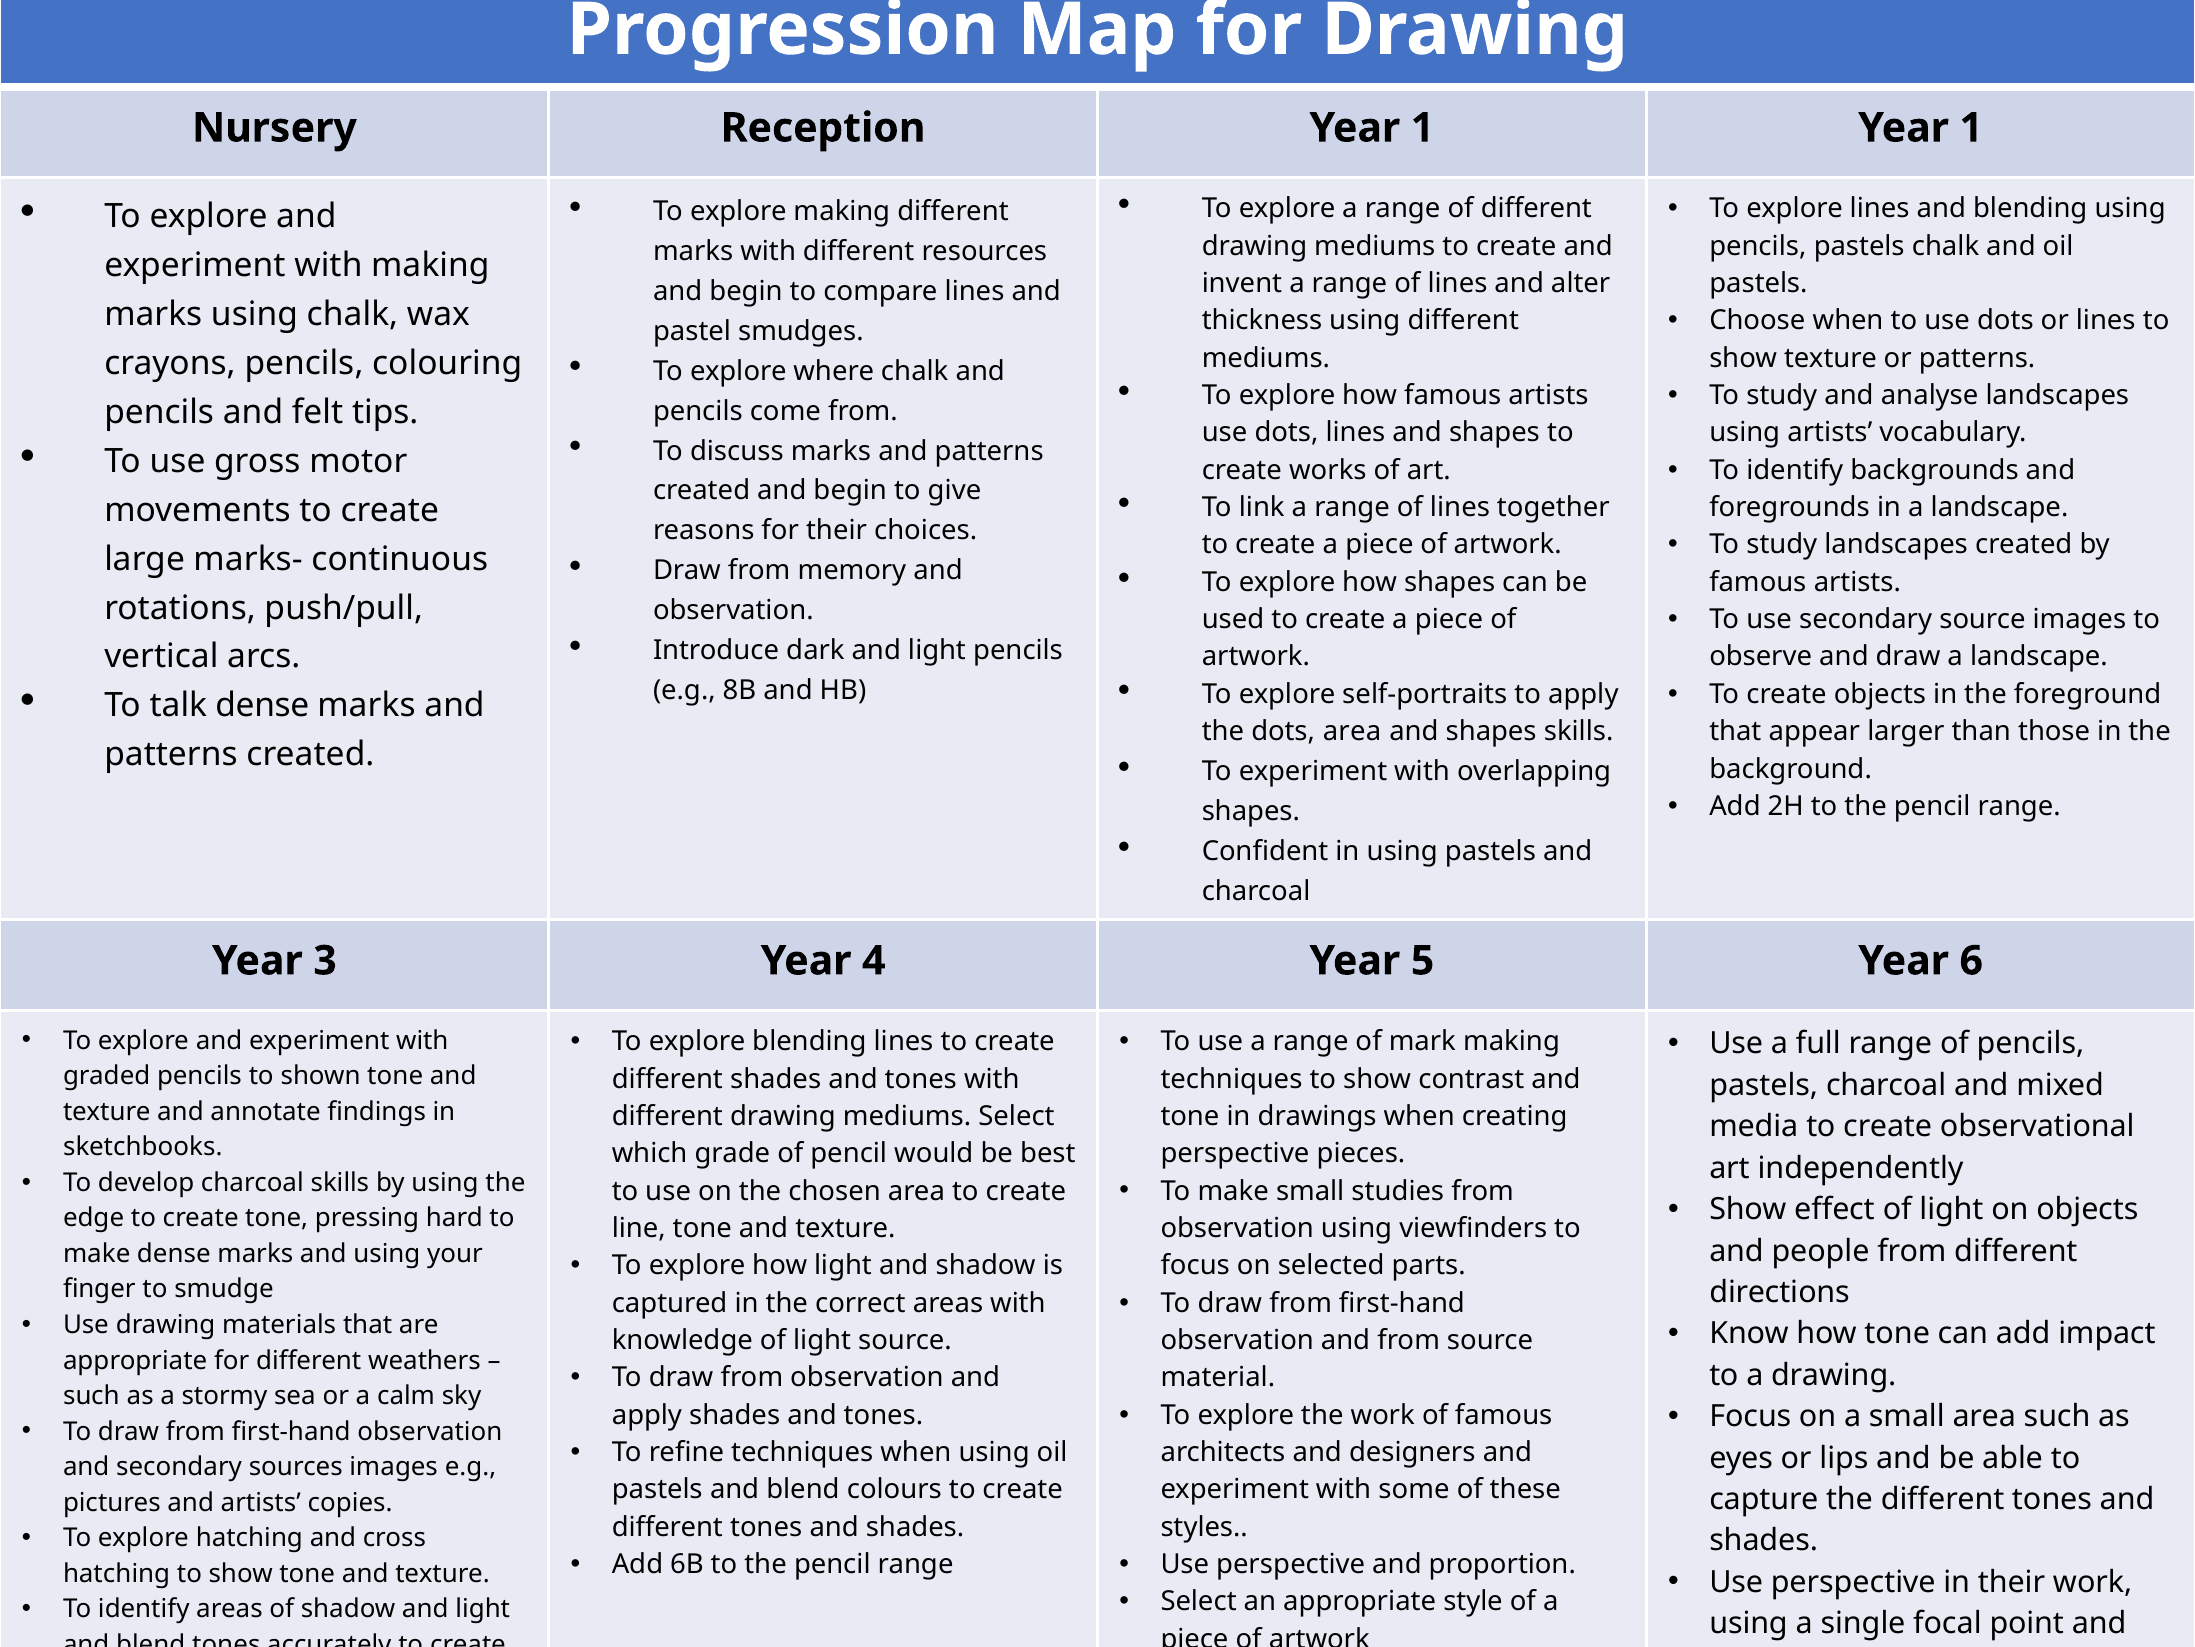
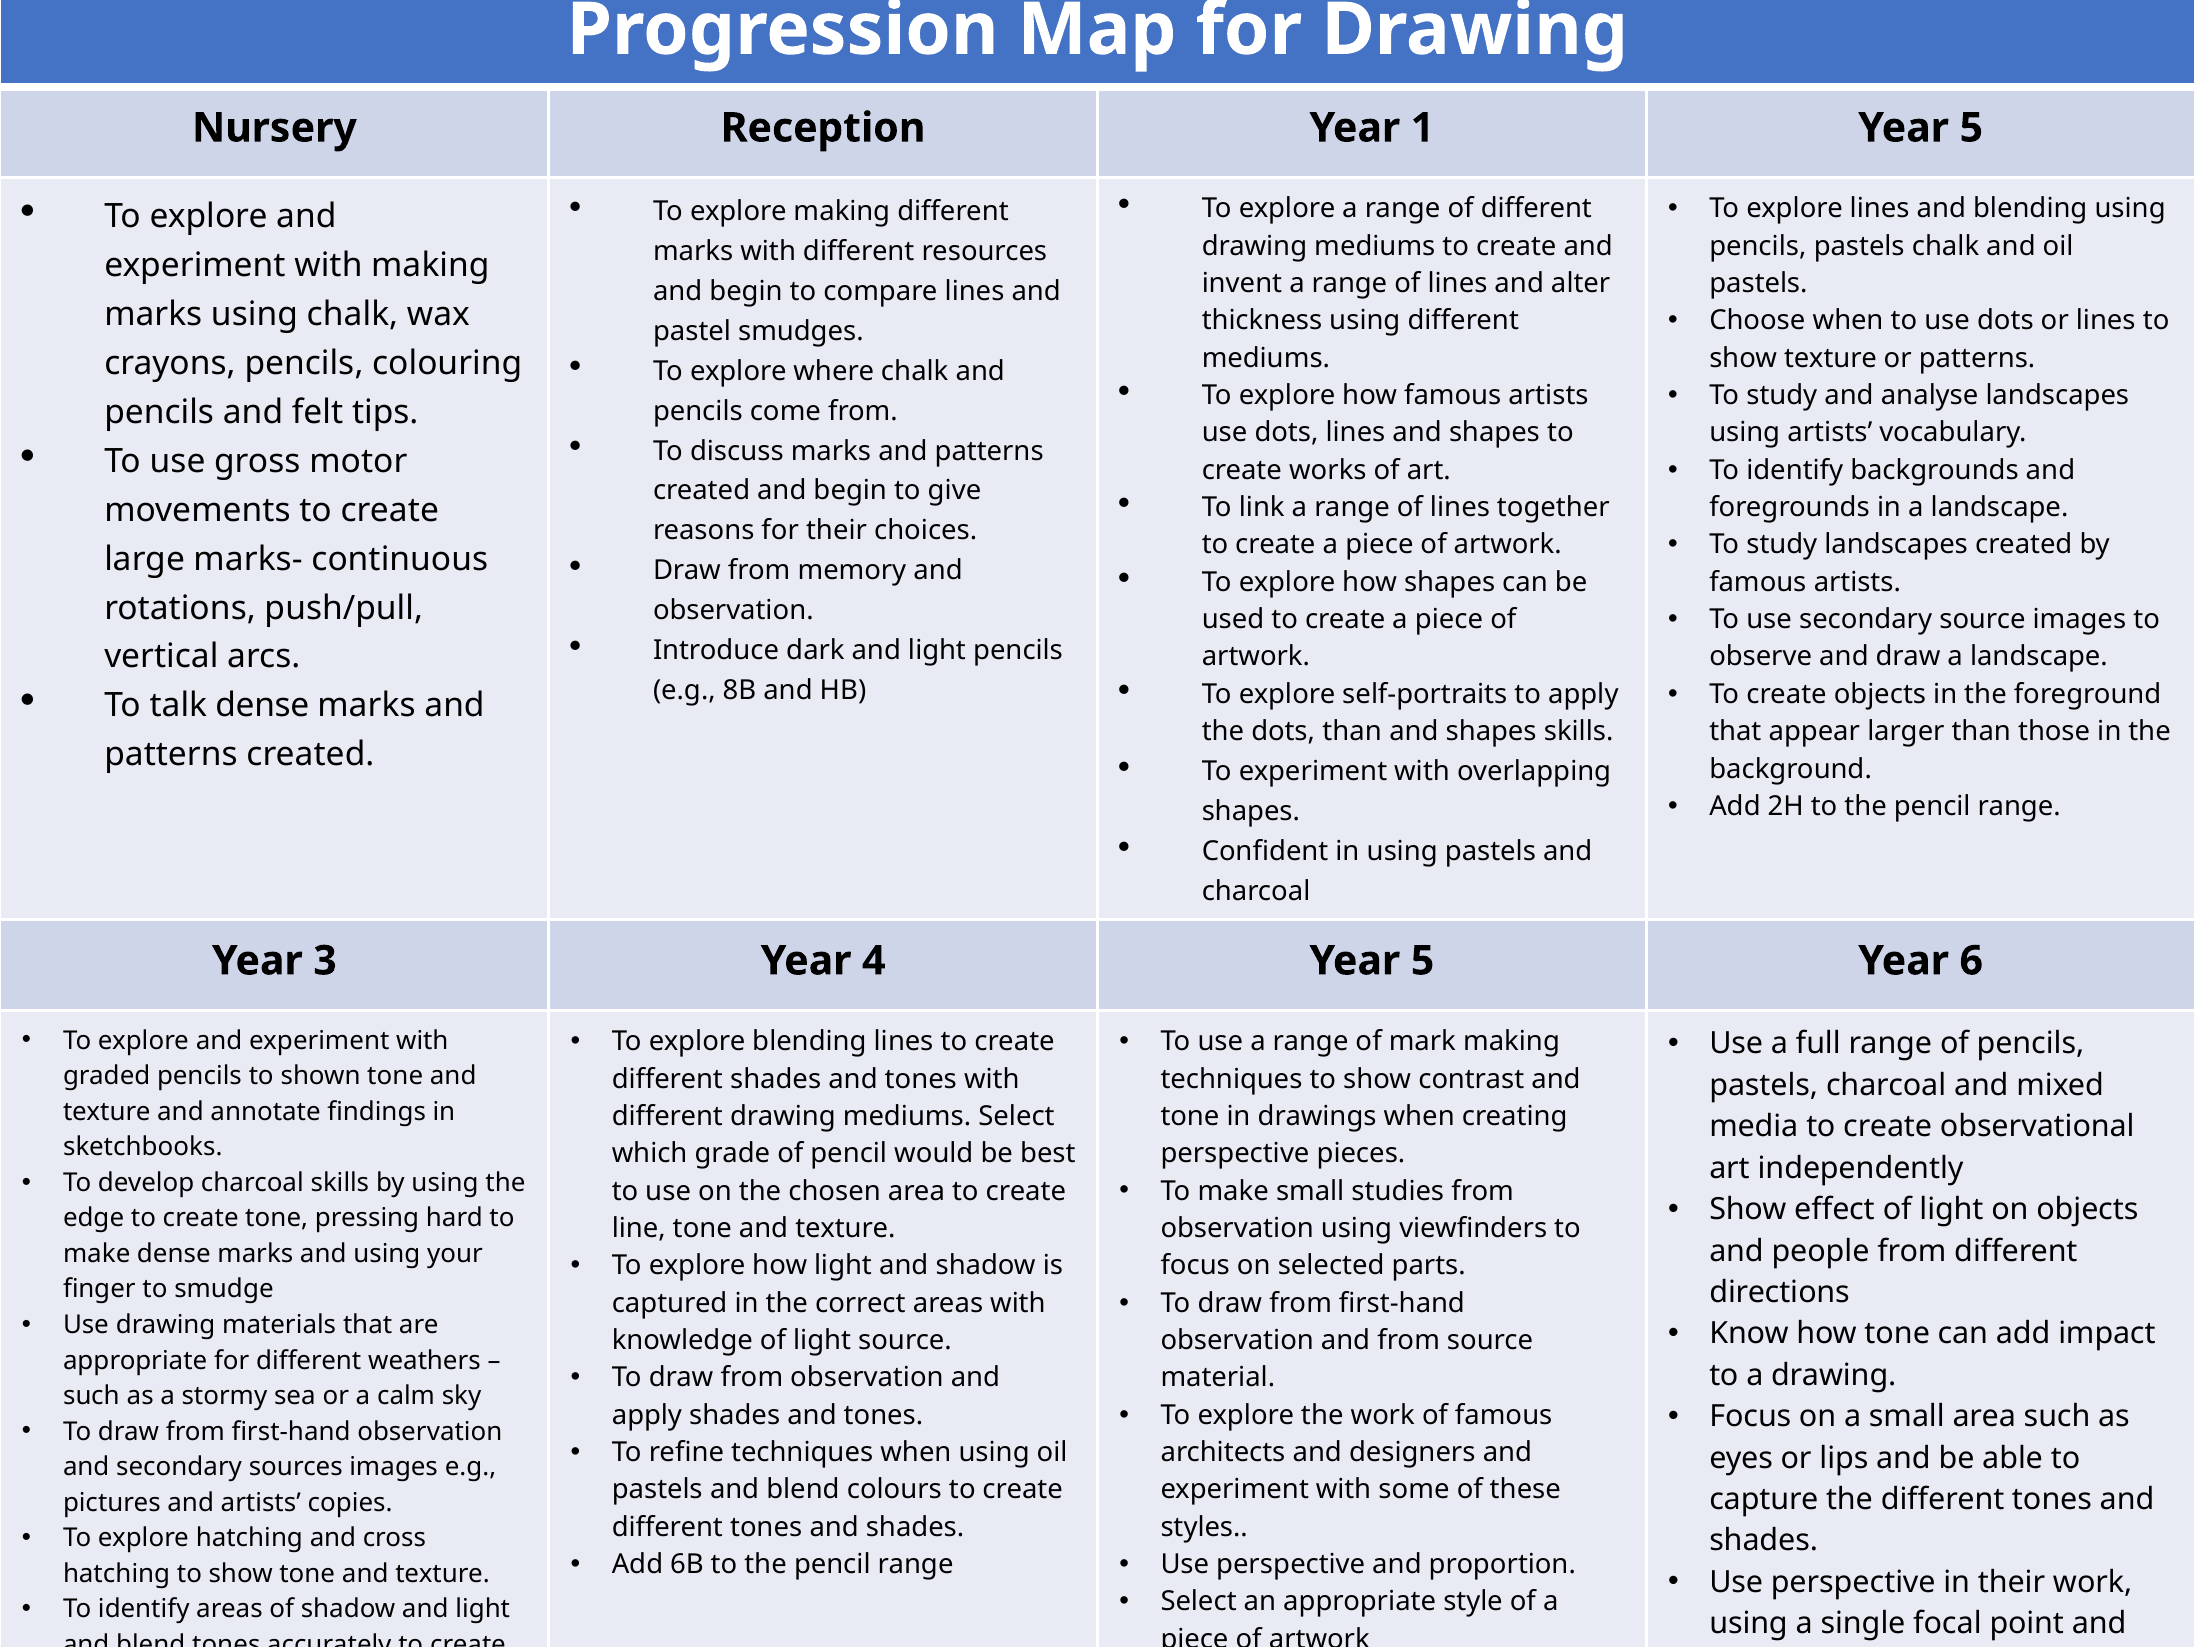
1 Year 1: 1 -> 5 (1971, 128)
dots area: area -> than (1352, 731)
